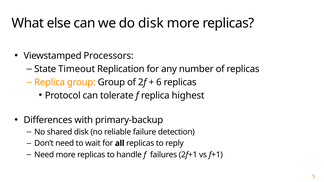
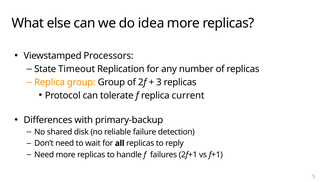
do disk: disk -> idea (151, 23)
6: 6 -> 3 (159, 82)
highest: highest -> current (188, 96)
